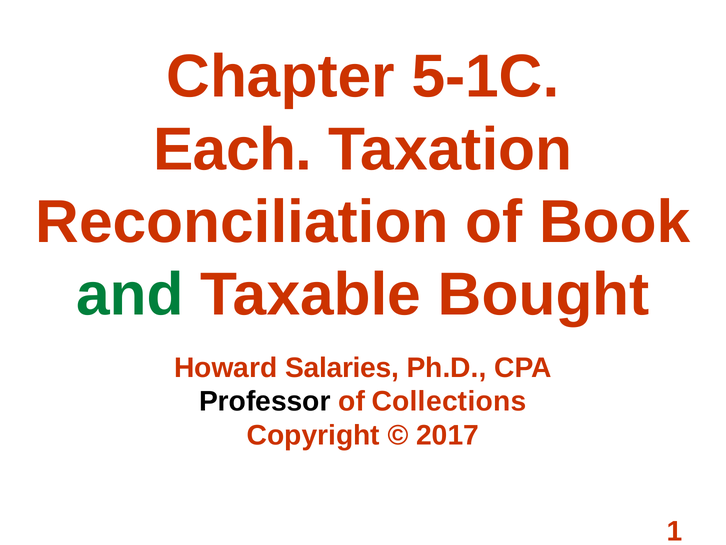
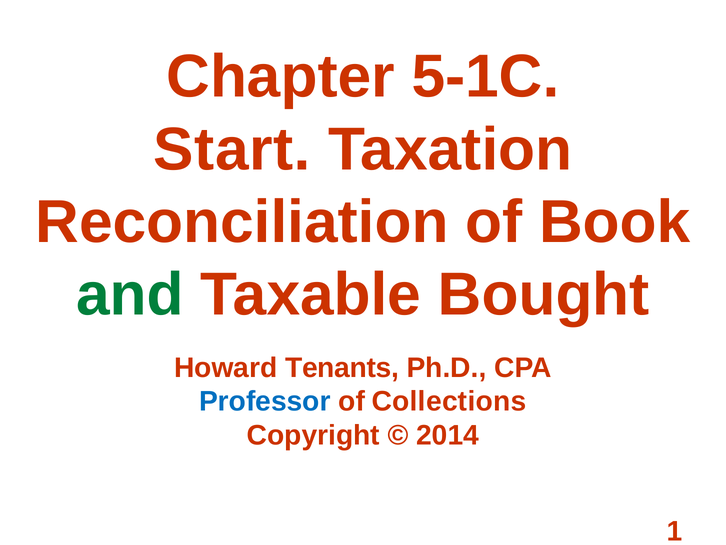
Each: Each -> Start (232, 149)
Salaries: Salaries -> Tenants (342, 367)
Professor colour: black -> blue (265, 401)
2017: 2017 -> 2014 (448, 435)
